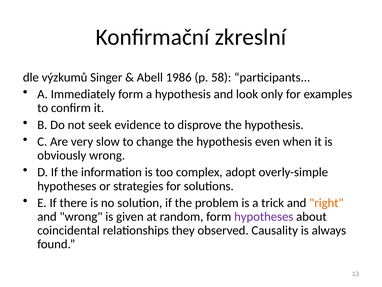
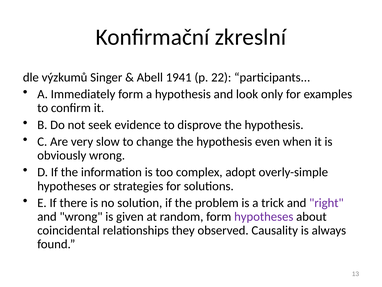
1986: 1986 -> 1941 (179, 77)
58: 58 -> 22 (221, 77)
right colour: orange -> purple (326, 203)
